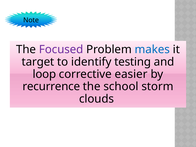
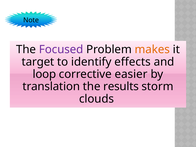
makes colour: blue -> orange (152, 49)
testing: testing -> effects (133, 62)
recurrence: recurrence -> translation (51, 87)
school: school -> results (121, 87)
